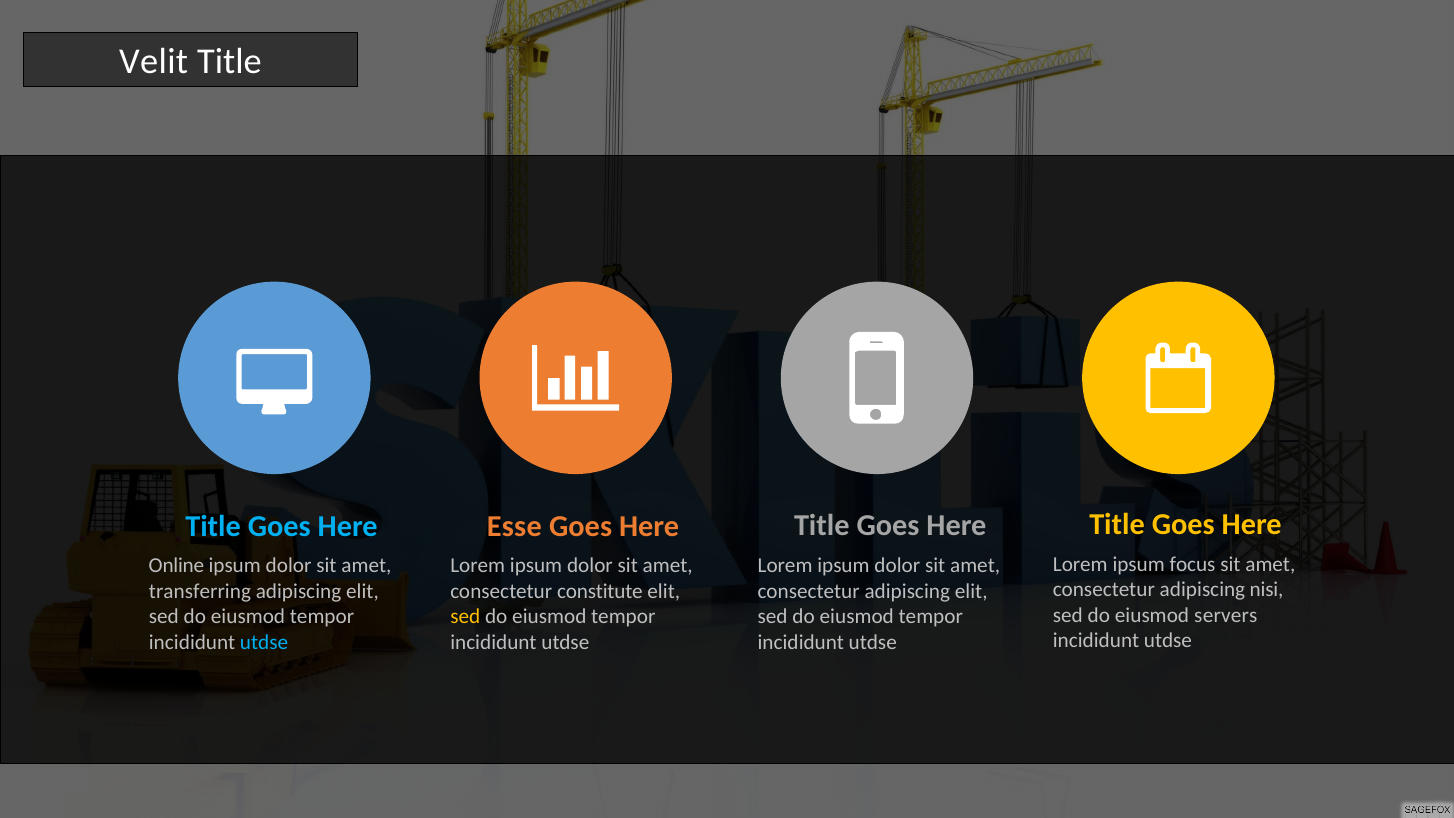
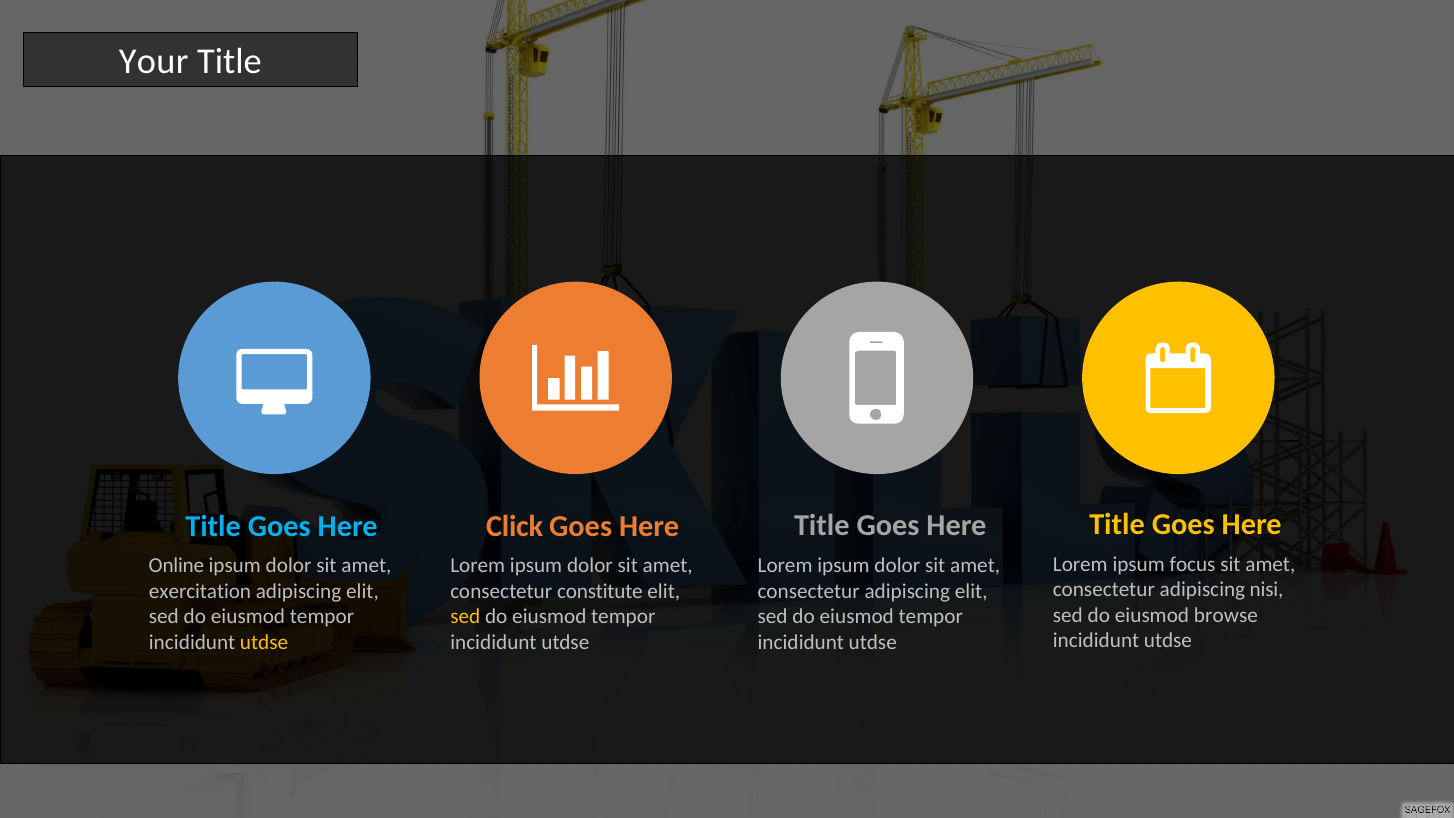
Velit: Velit -> Your (154, 62)
Esse: Esse -> Click (515, 526)
transferring: transferring -> exercitation (200, 591)
servers: servers -> browse (1226, 615)
utdse colour: light blue -> yellow (264, 642)
